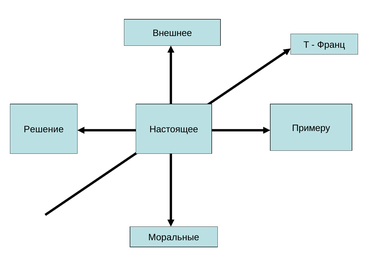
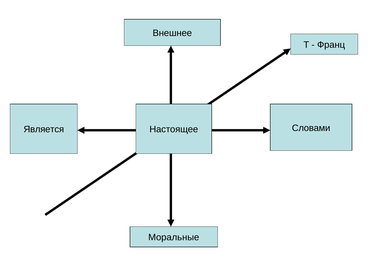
Решение: Решение -> Является (44, 130)
Примеру: Примеру -> Словами (311, 128)
